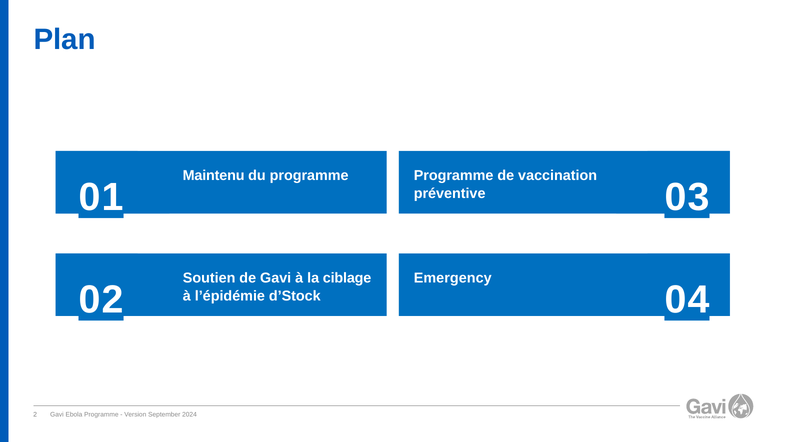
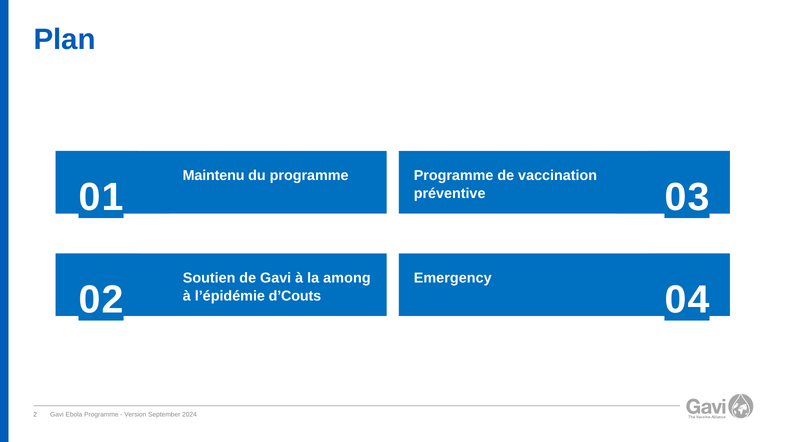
ciblage: ciblage -> among (347, 278)
d’Stock: d’Stock -> d’Couts (295, 296)
